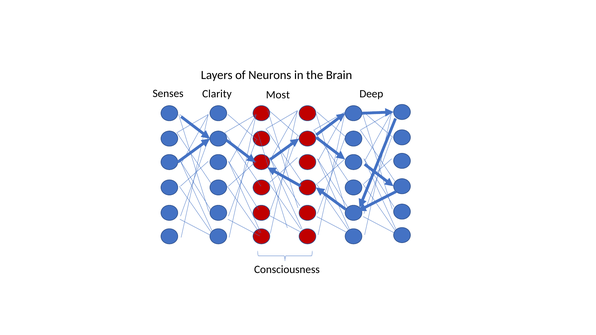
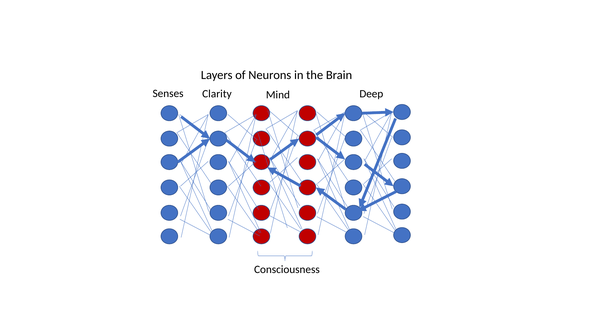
Most: Most -> Mind (278, 95)
